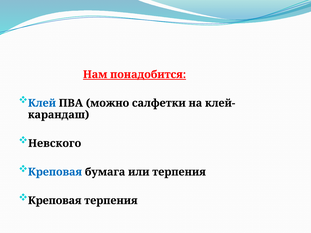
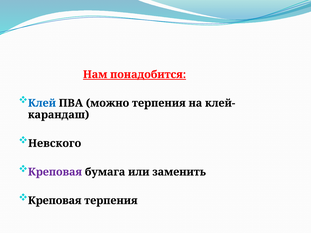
можно салфетки: салфетки -> терпения (159, 103)
Креповая colour: blue -> purple (55, 172)
или терпения: терпения -> заменить (179, 172)
